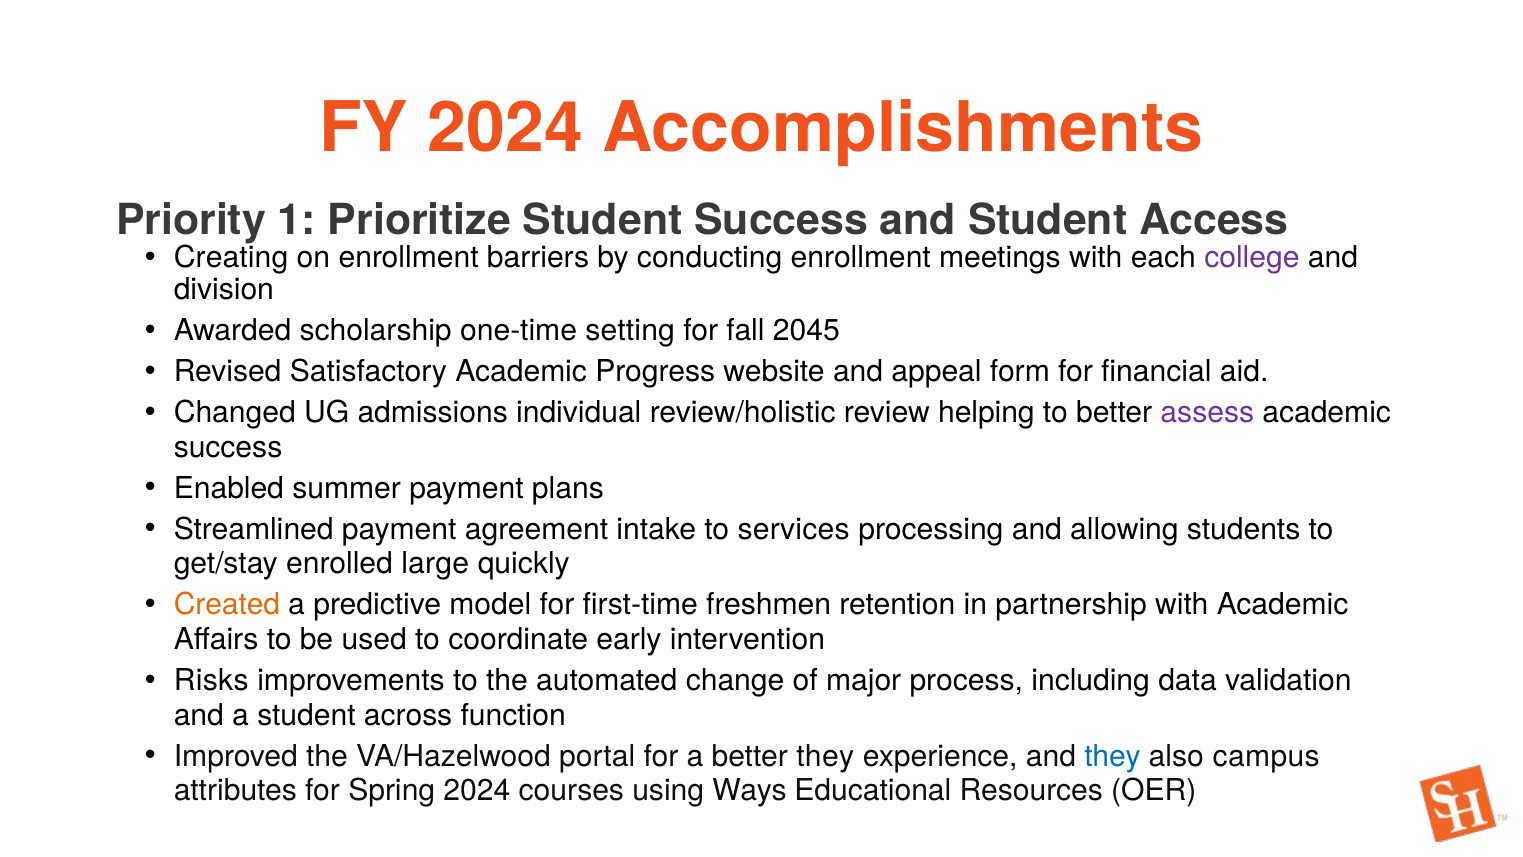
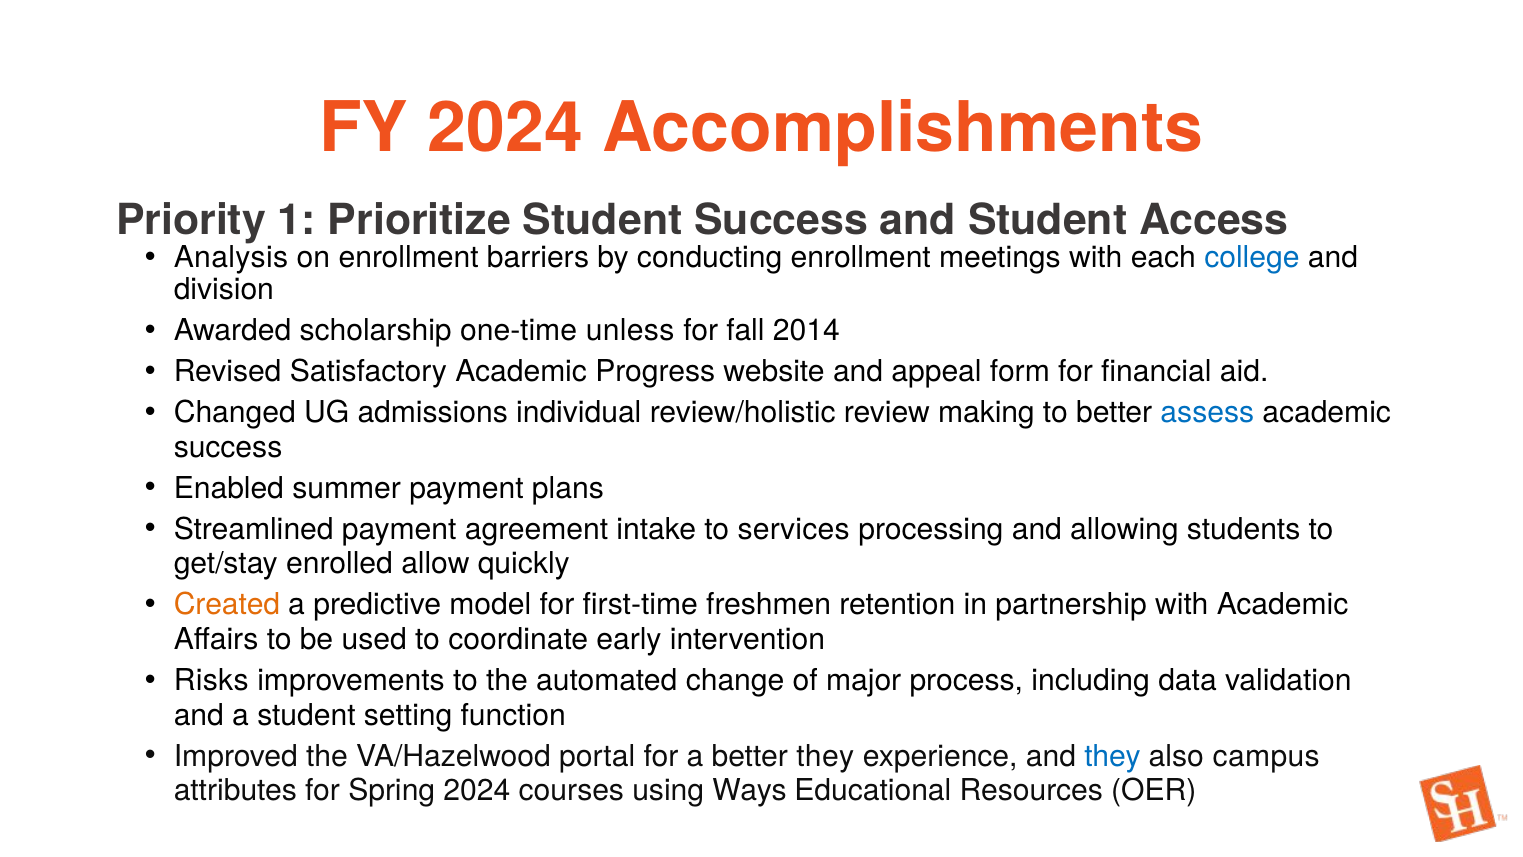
Creating: Creating -> Analysis (231, 258)
college colour: purple -> blue (1252, 258)
setting: setting -> unless (630, 331)
2045: 2045 -> 2014 (806, 331)
helping: helping -> making (986, 413)
assess colour: purple -> blue (1207, 413)
large: large -> allow (435, 564)
across: across -> setting (408, 715)
